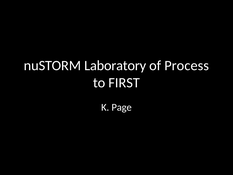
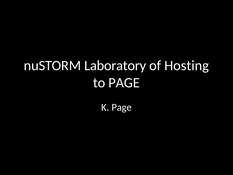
Process: Process -> Hosting (187, 65)
to FIRST: FIRST -> PAGE (124, 83)
